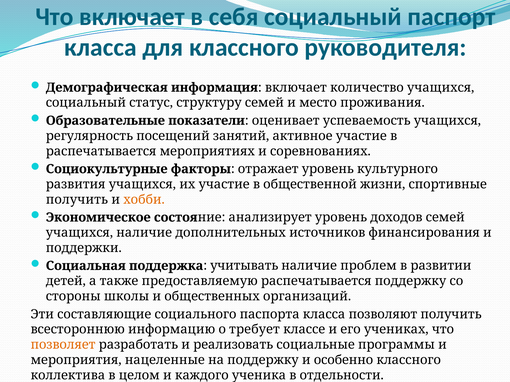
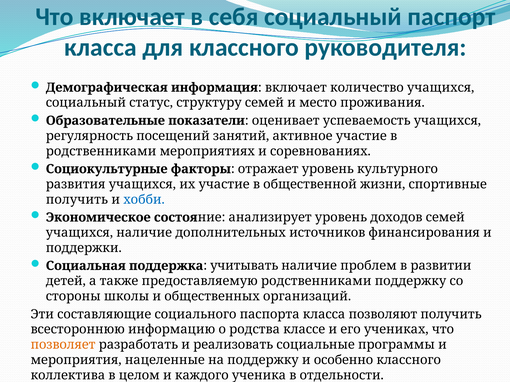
распечатывается: распечатывается -> родственниками (101, 151)
хобби colour: orange -> blue (144, 200)
предоставляемую распечатывается: распечатывается -> родственниками (316, 281)
требует: требует -> родства (255, 330)
